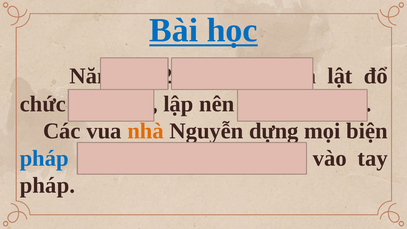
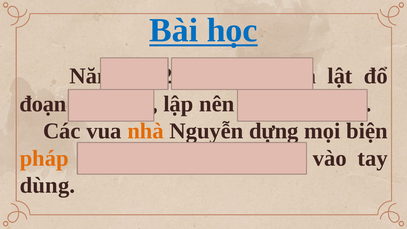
chức: chức -> đoạn (43, 104)
pháp colour: blue -> orange (44, 158)
pháp: pháp -> dùng (47, 185)
